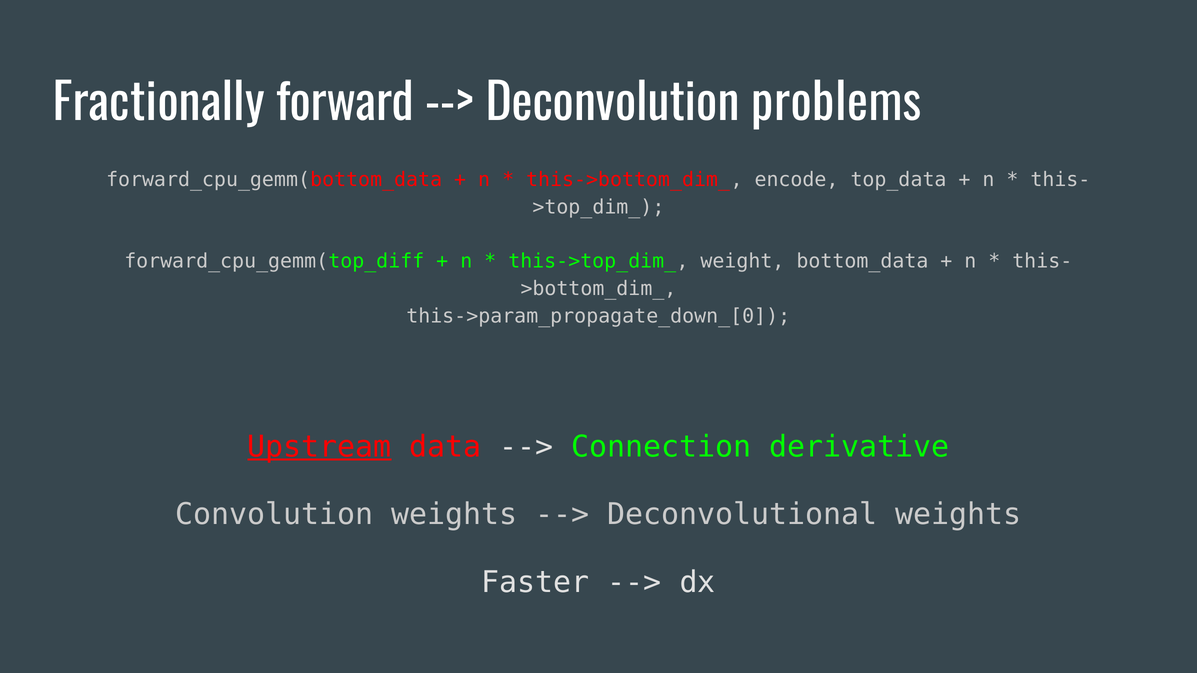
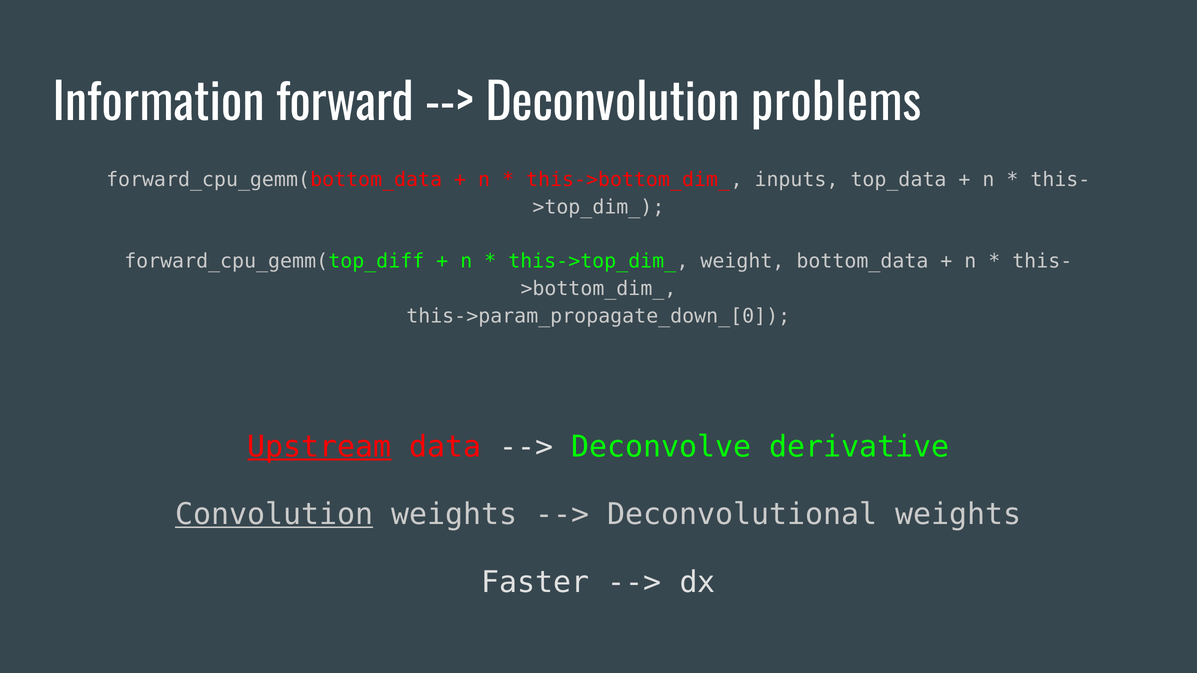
Fractionally: Fractionally -> Information (159, 104)
encode: encode -> inputs (796, 180)
Connection: Connection -> Deconvolve (661, 447)
Convolution underline: none -> present (274, 515)
